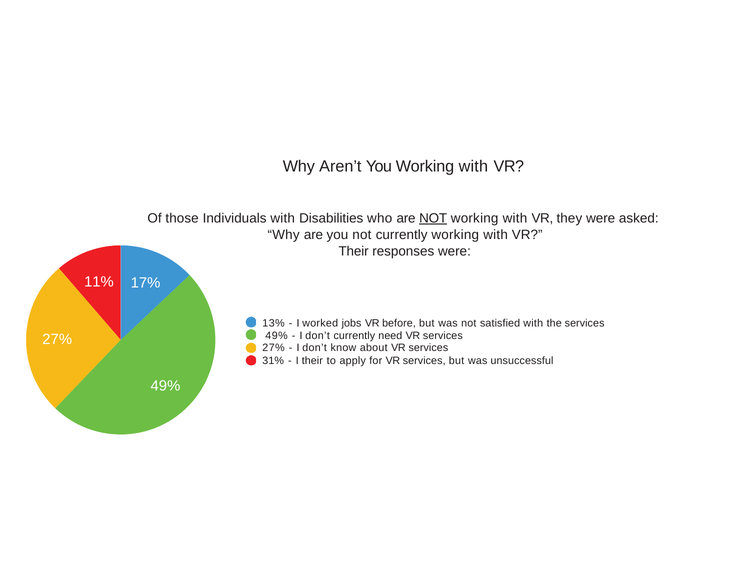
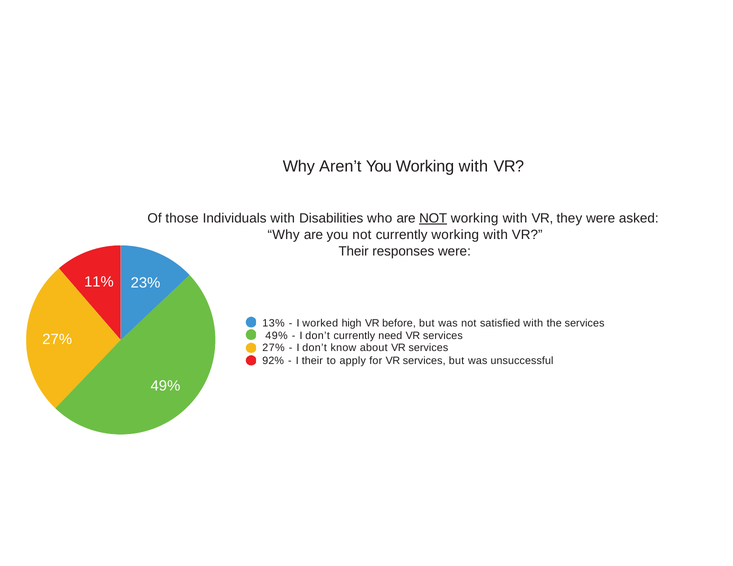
17%: 17% -> 23% (146, 283)
jobs: jobs -> high (352, 323)
31%: 31% -> 92% (273, 361)
